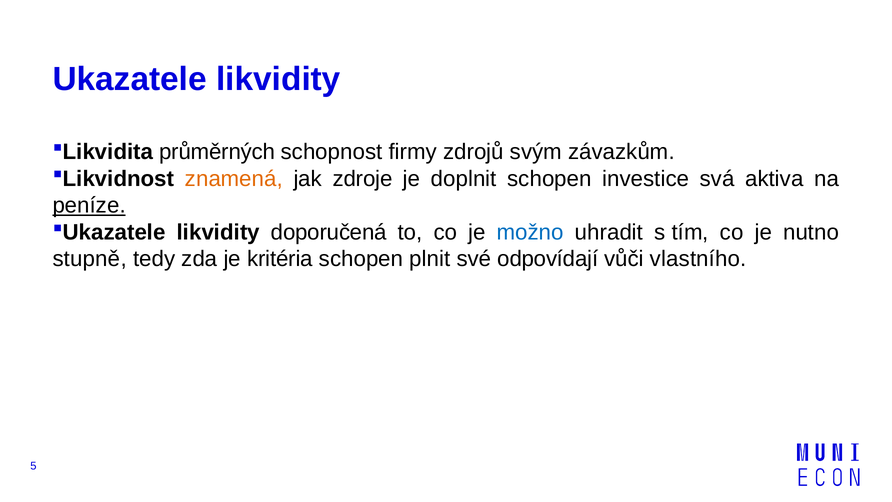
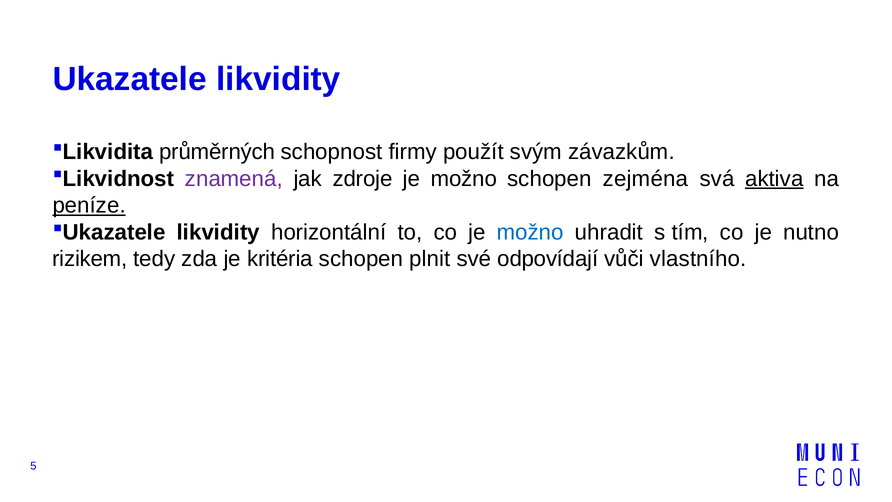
zdrojů: zdrojů -> použít (473, 152)
znamená colour: orange -> purple (234, 179)
doplnit: doplnit -> možno (464, 179)
investice: investice -> zejména (646, 179)
aktiva underline: none -> present (774, 179)
doporučená: doporučená -> horizontální (329, 232)
stupně: stupně -> rizikem (90, 259)
